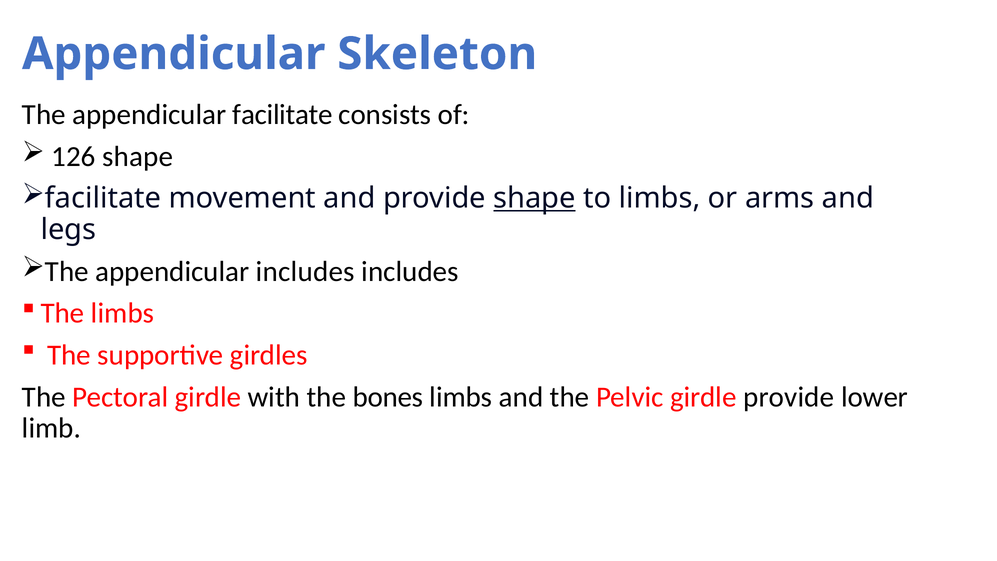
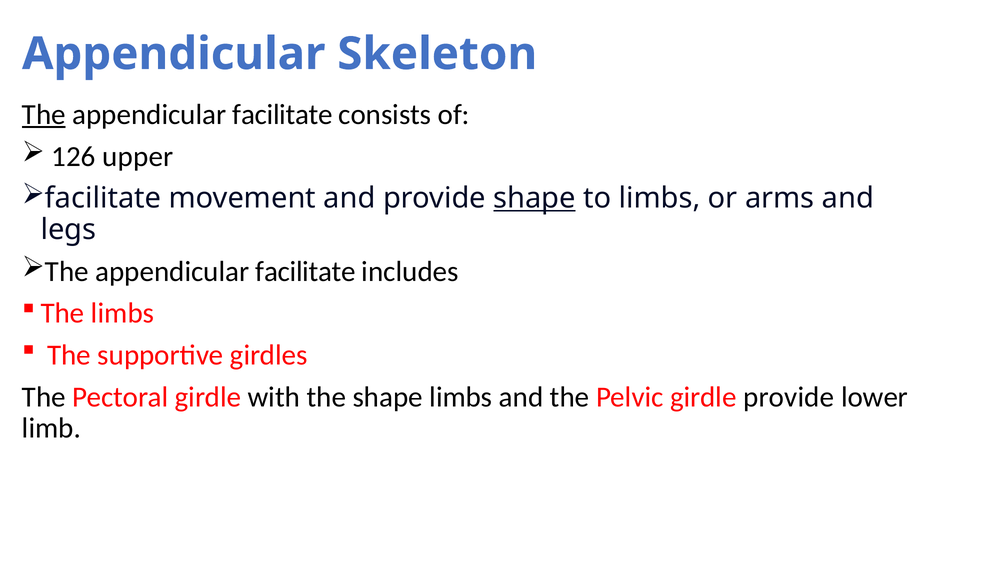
The underline: none -> present (44, 115)
126 shape: shape -> upper (138, 156)
includes: includes -> facilitate (306, 271)
the bones: bones -> shape (388, 397)
